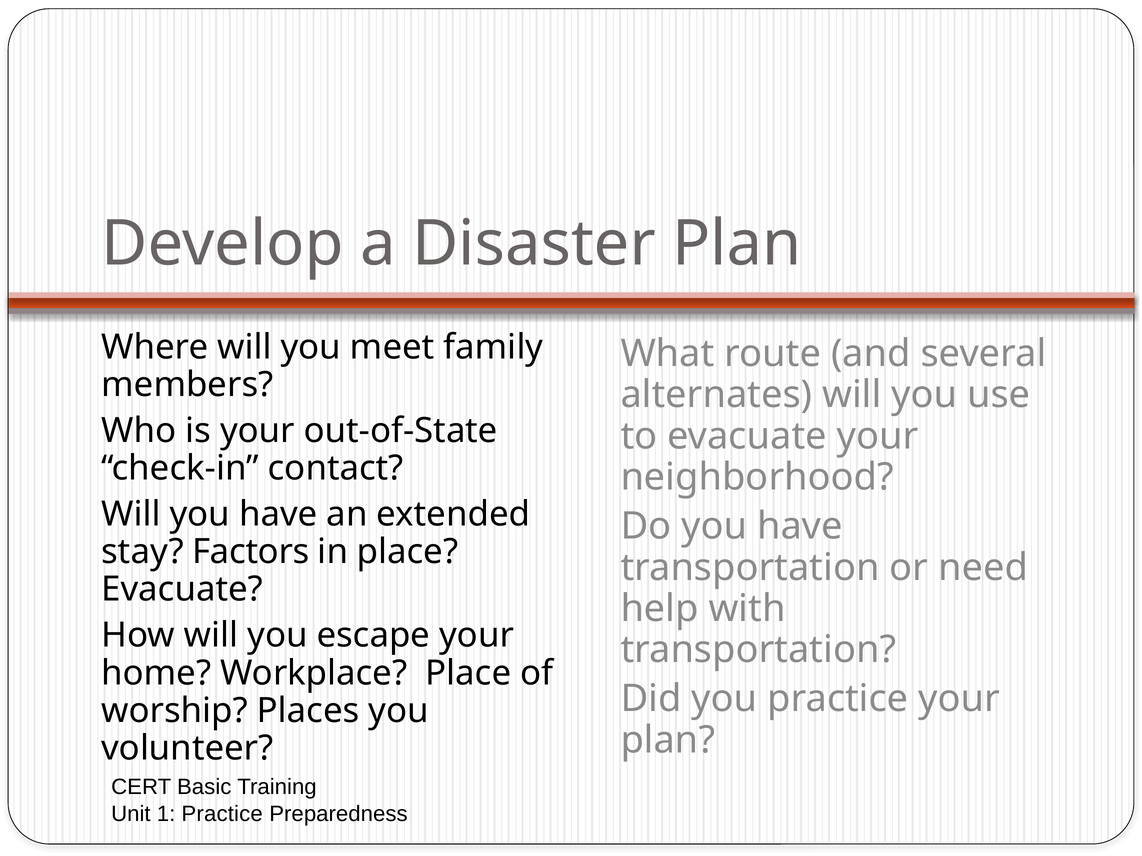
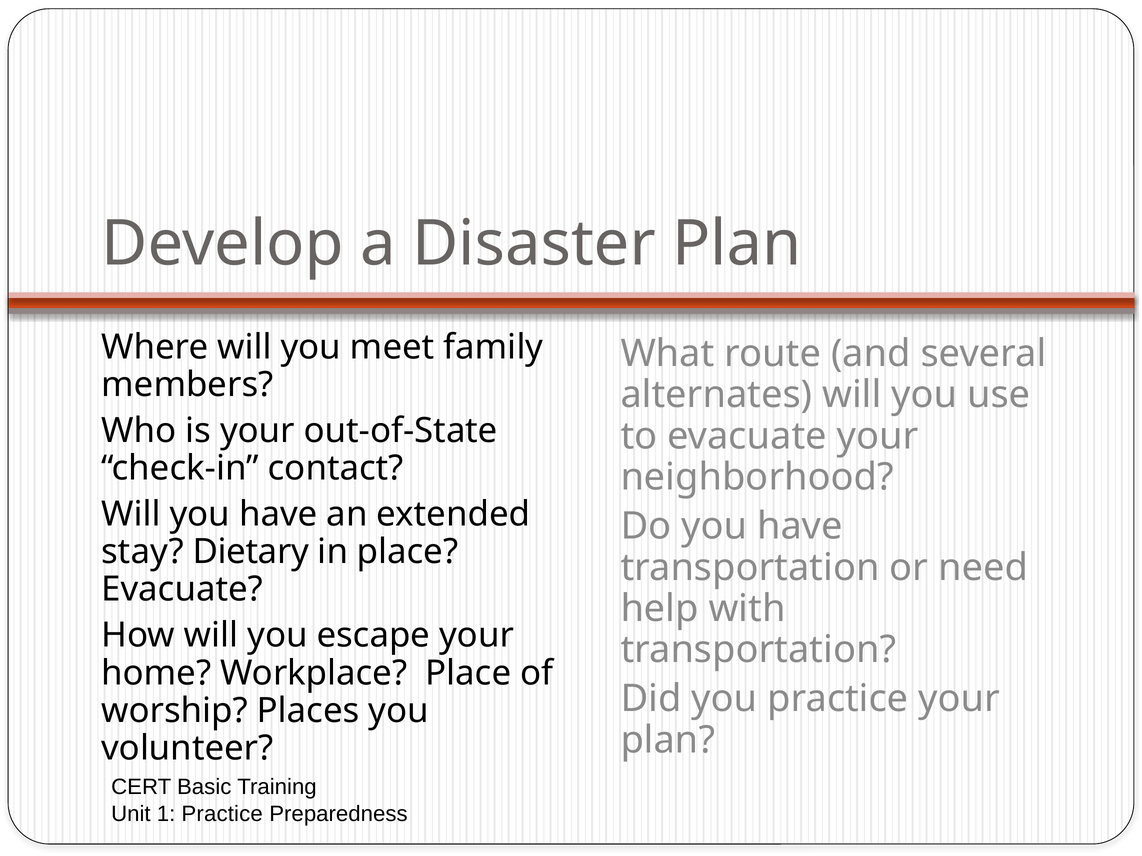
Factors: Factors -> Dietary (251, 552)
